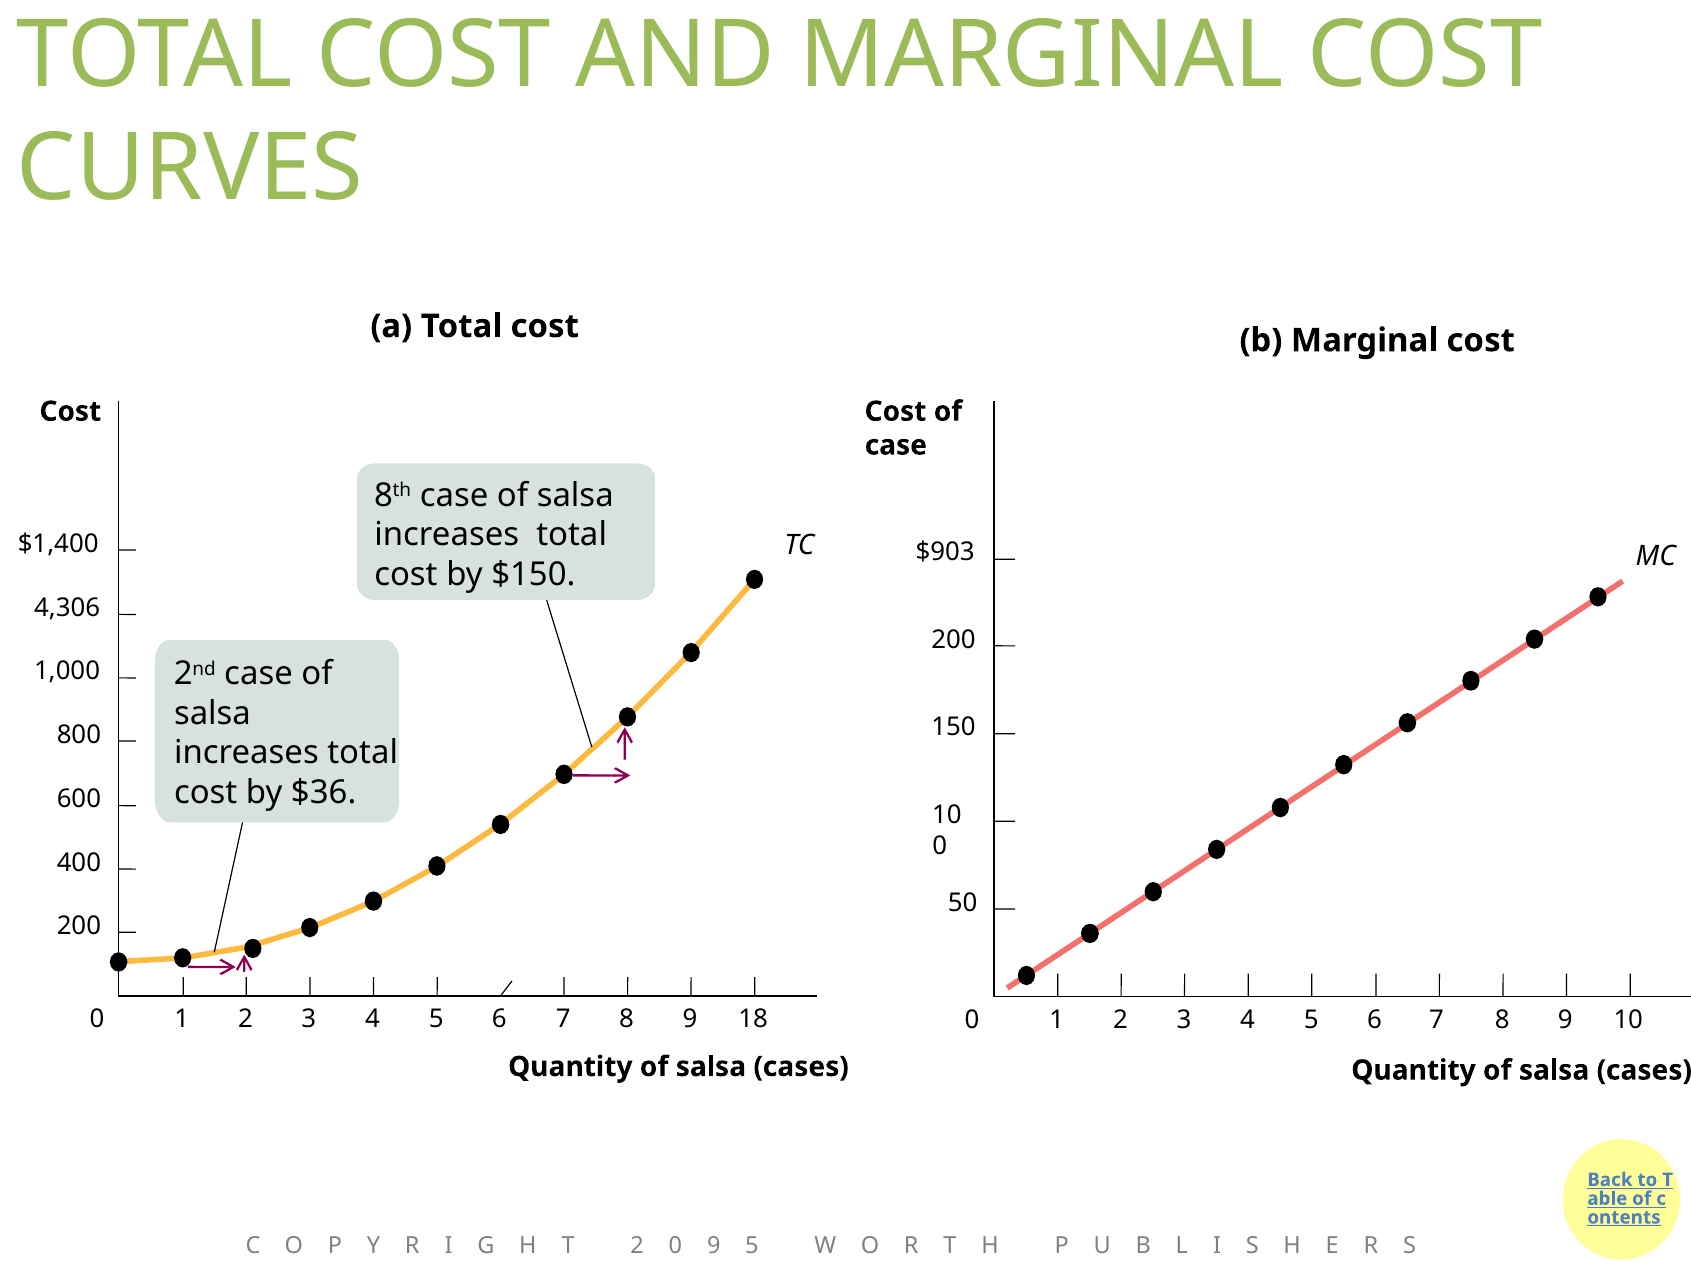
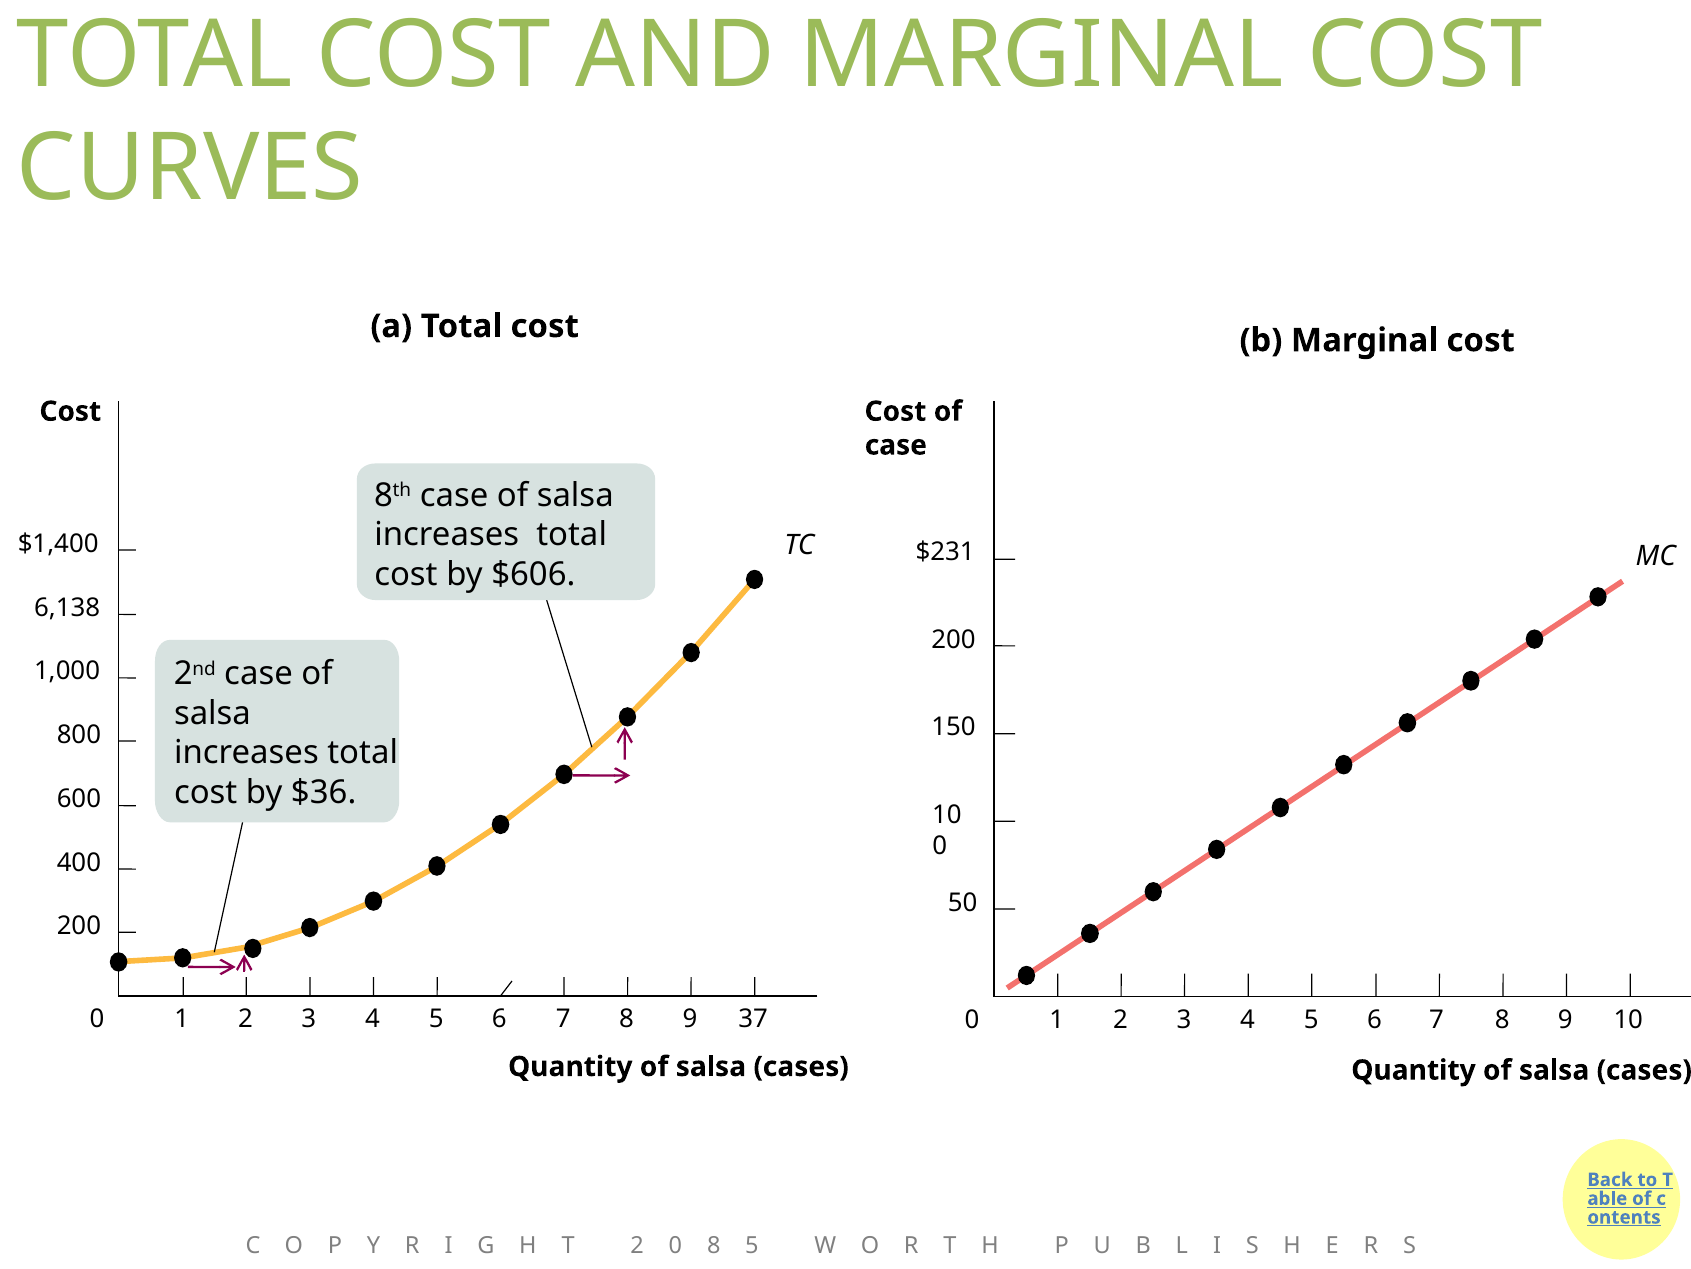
$903: $903 -> $231 (945, 552)
$150: $150 -> $606 (533, 574)
4,306: 4,306 -> 6,138 (67, 607)
18: 18 -> 37 (753, 1018)
0 9: 9 -> 8 (714, 1245)
